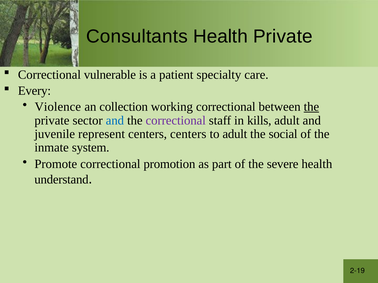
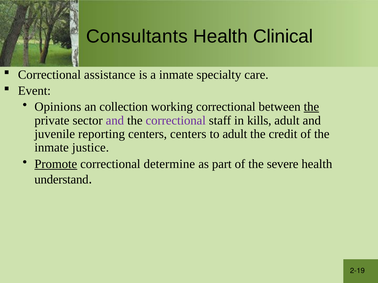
Health Private: Private -> Clinical (283, 36)
vulnerable: vulnerable -> assistance (110, 75)
a patient: patient -> inmate (176, 75)
Every: Every -> Event (34, 91)
Violence: Violence -> Opinions (58, 107)
and colour: blue -> purple (115, 121)
represent: represent -> reporting (102, 134)
social: social -> credit (283, 134)
system: system -> justice (91, 148)
Promote underline: none -> present (56, 164)
promotion: promotion -> determine (169, 164)
